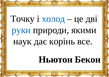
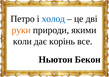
Точку: Точку -> Петро (23, 19)
руки colour: blue -> orange (21, 30)
наук: наук -> коли (22, 41)
